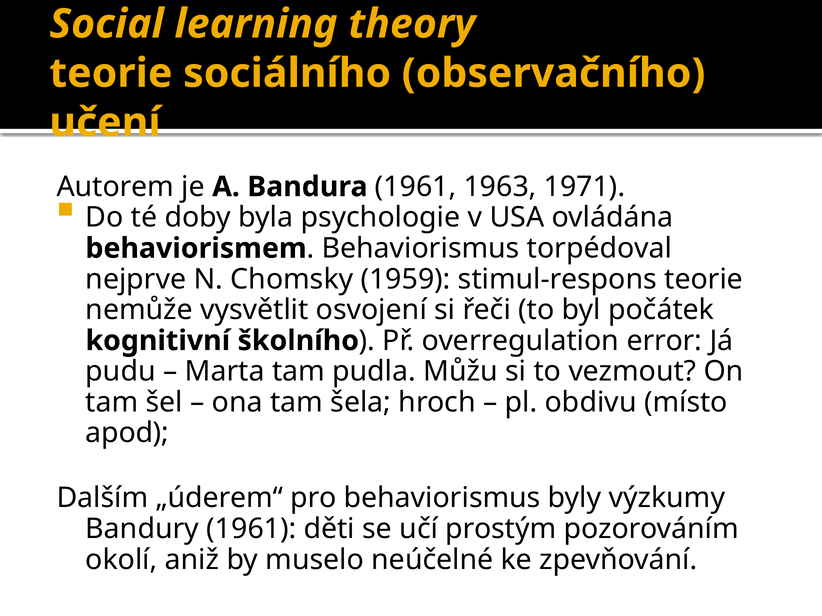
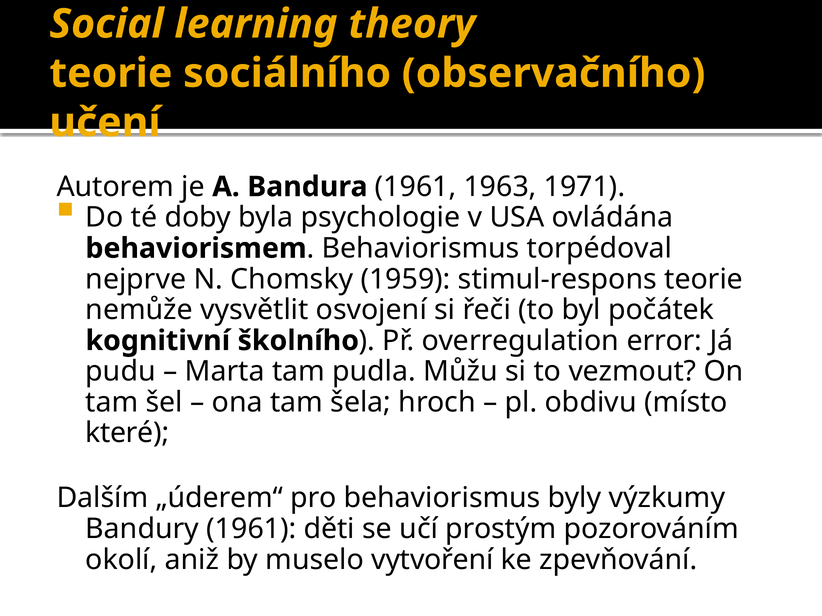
apod: apod -> které (127, 433)
neúčelné: neúčelné -> vytvoření (432, 560)
